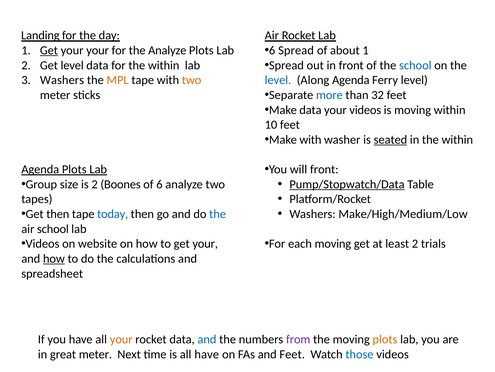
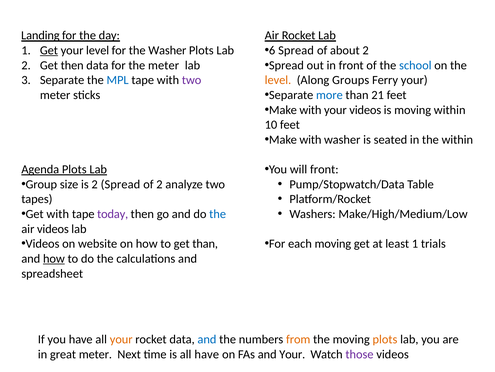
about 1: 1 -> 2 (366, 50)
your your: your -> level (98, 50)
the Analyze: Analyze -> Washer (167, 50)
Get level: level -> then (72, 65)
for the within: within -> meter (164, 65)
3 Washers: Washers -> Separate (62, 80)
MPL colour: orange -> blue (118, 80)
two colour: orange -> purple (192, 80)
level colour: blue -> orange (278, 80)
Along Agenda: Agenda -> Groups (351, 80)
Ferry level: level -> your (414, 80)
32: 32 -> 21 (378, 95)
data: data -> with (310, 110)
seated underline: present -> none (390, 139)
is 2 Boones: Boones -> Spread (120, 184)
of 6: 6 -> 2 (159, 184)
Pump/Stopwatch/Data underline: present -> none (347, 184)
Get then: then -> with (58, 214)
today colour: blue -> purple (113, 214)
air school: school -> videos (53, 229)
to get your: your -> than (205, 243)
least 2: 2 -> 1 (415, 243)
from colour: purple -> orange (298, 339)
and Feet: Feet -> Your (292, 354)
those colour: blue -> purple (359, 354)
